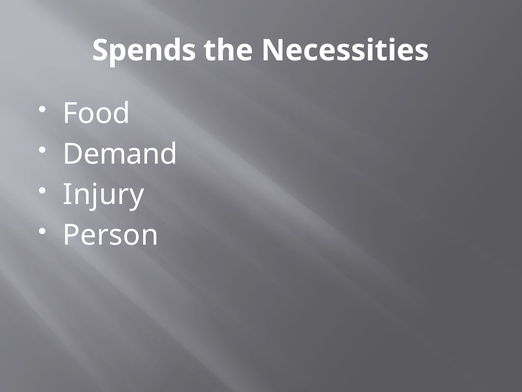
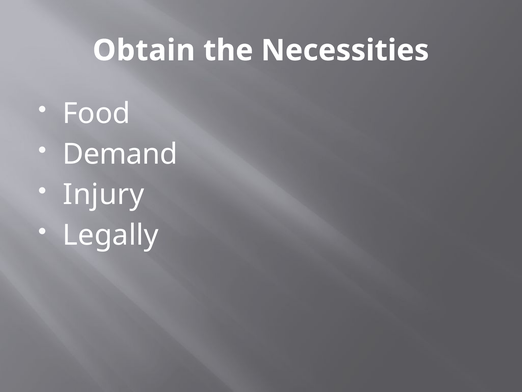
Spends: Spends -> Obtain (144, 50)
Person: Person -> Legally (111, 235)
